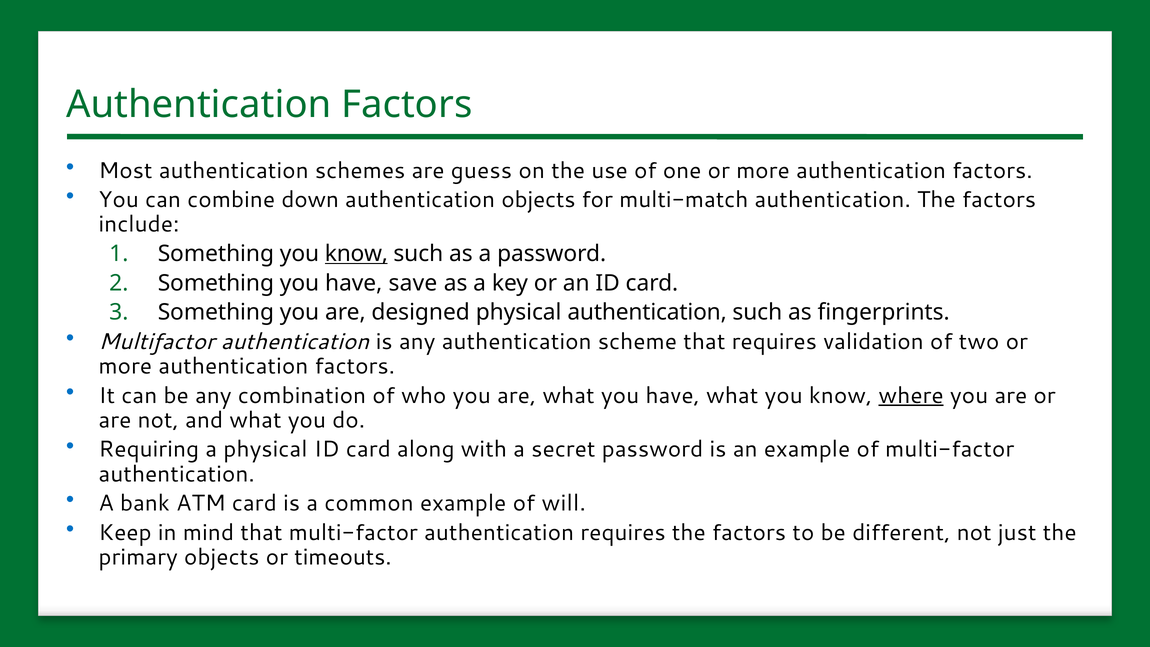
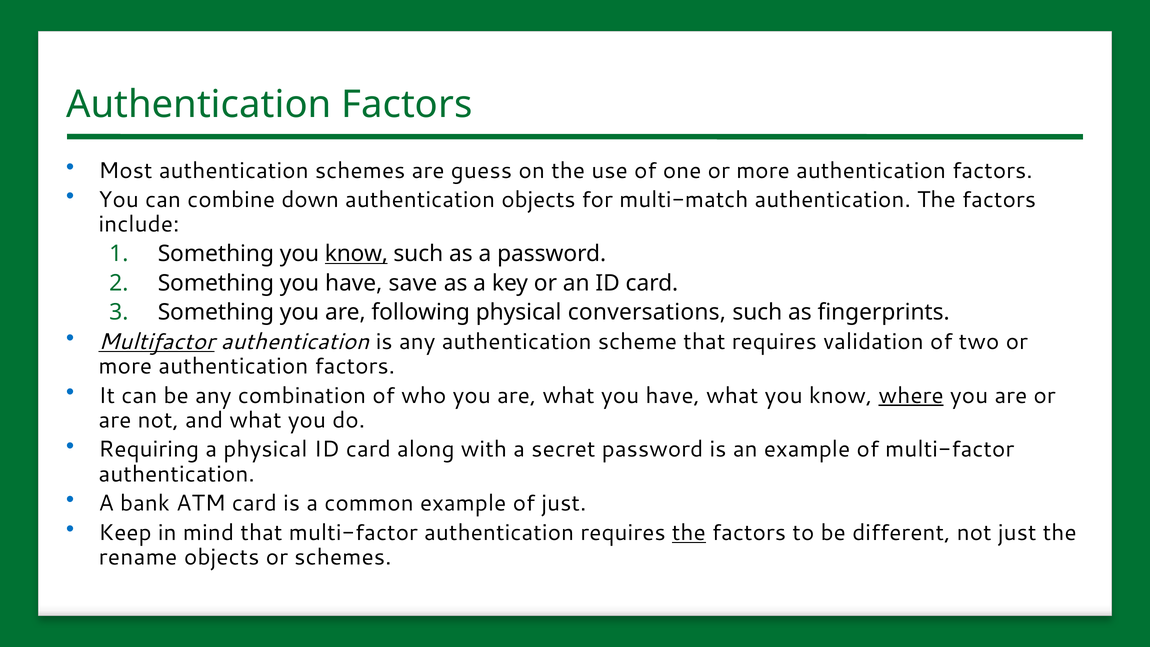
designed: designed -> following (421, 312)
physical authentication: authentication -> conversations (647, 312)
Multifactor underline: none -> present (157, 342)
of will: will -> just (564, 503)
the underline: none -> present (689, 533)
primary: primary -> rename (138, 557)
or timeouts: timeouts -> schemes (343, 557)
